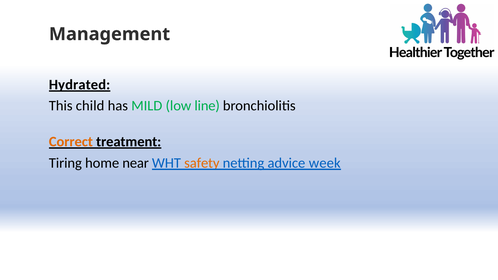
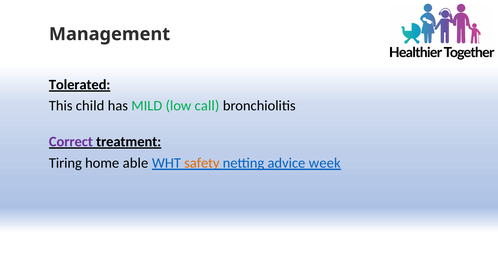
Hydrated: Hydrated -> Tolerated (80, 85)
line: line -> call (207, 106)
Correct colour: orange -> purple (71, 142)
near: near -> able (135, 163)
